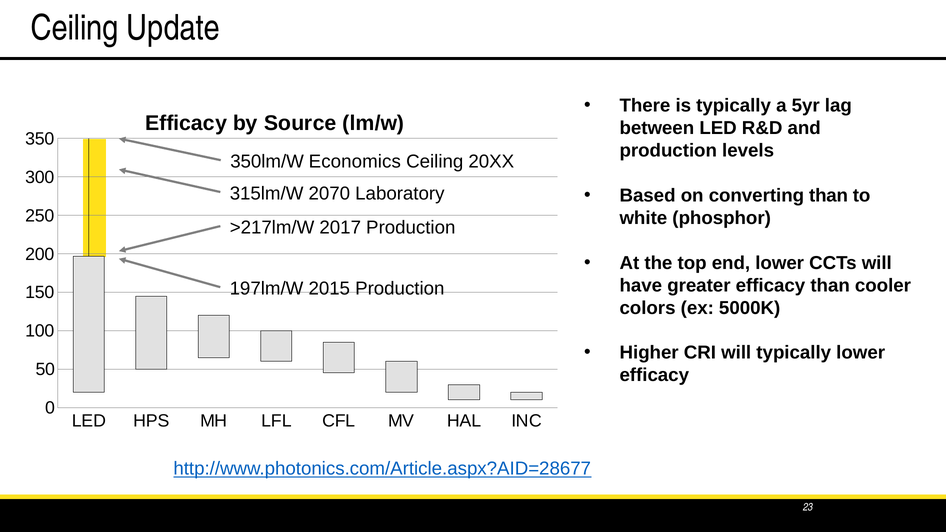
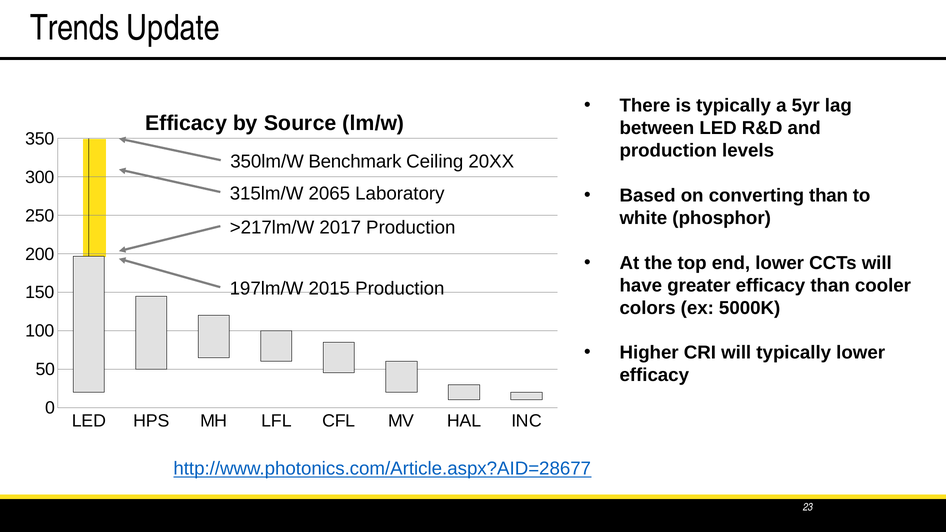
Ceiling: Ceiling -> Trends (75, 28)
350lm/W Economics: Economics -> Benchmark (355, 162)
2070: 2070 -> 2065 (329, 193)
